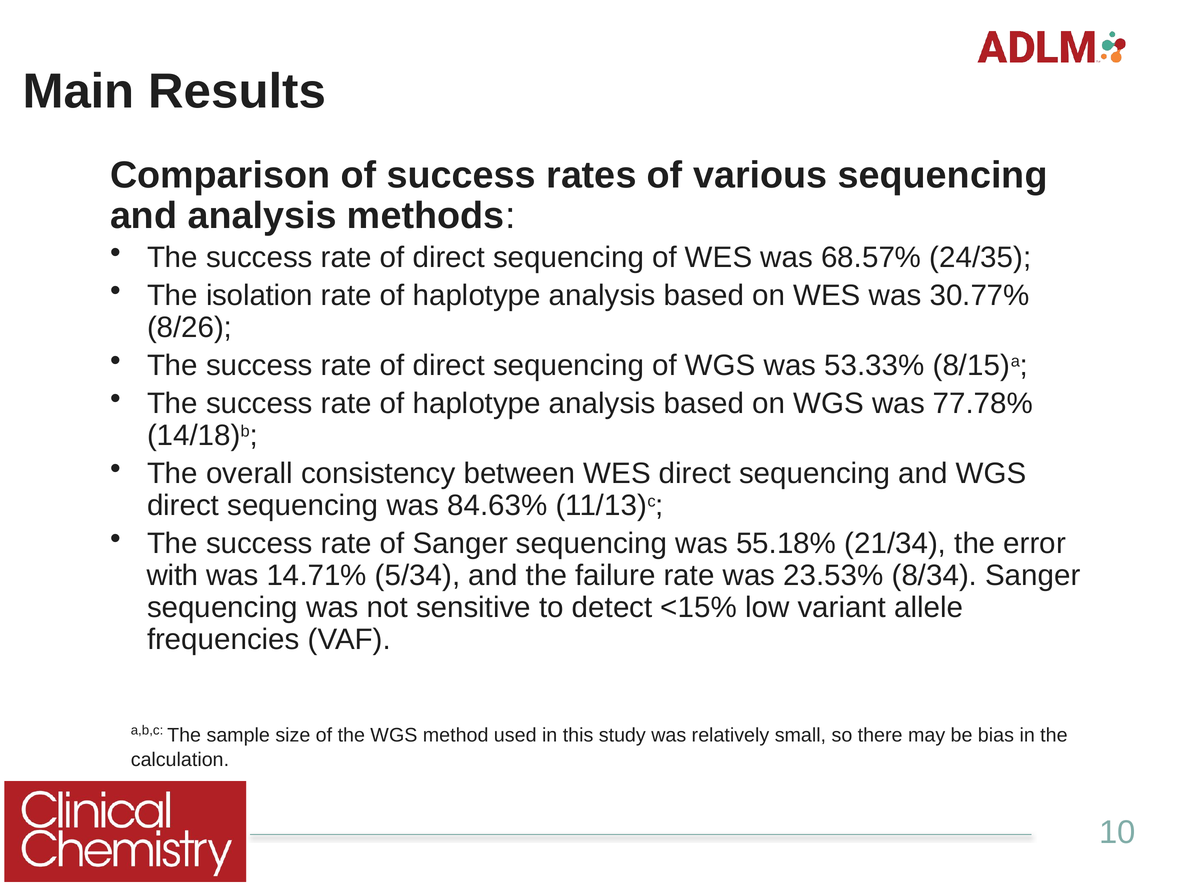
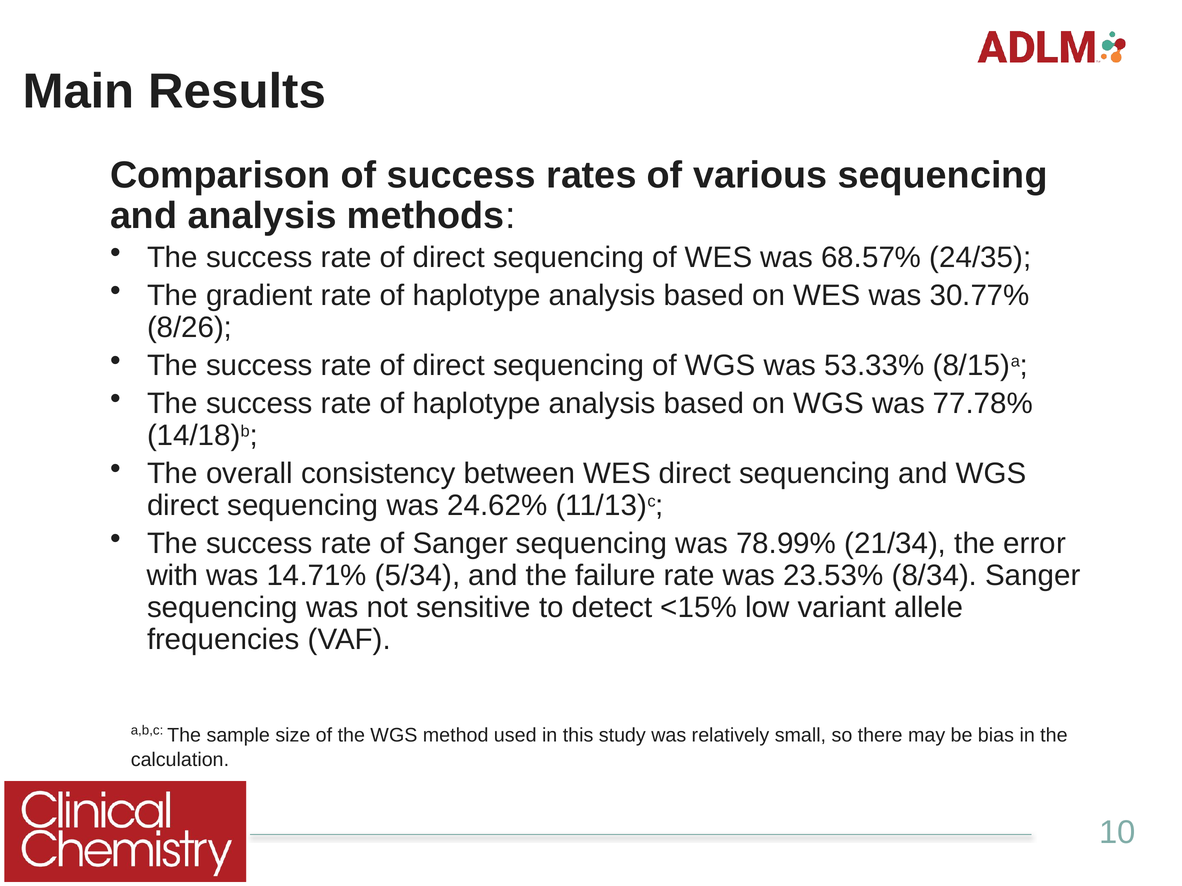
isolation: isolation -> gradient (259, 296)
84.63%: 84.63% -> 24.62% (497, 506)
55.18%: 55.18% -> 78.99% (786, 544)
